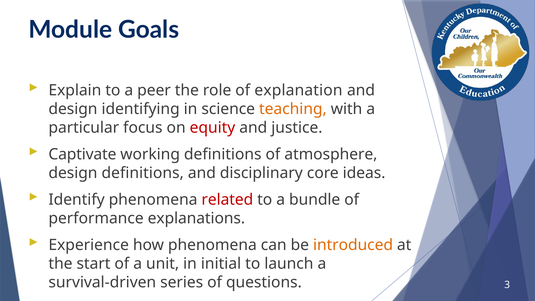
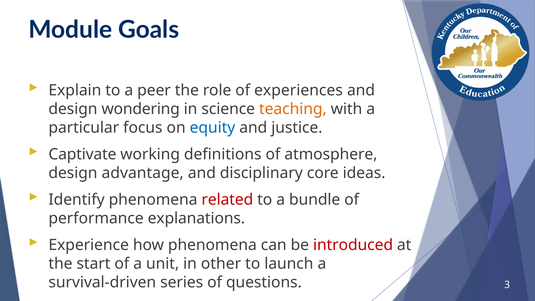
explanation: explanation -> experiences (299, 90)
identifying: identifying -> wondering (141, 109)
equity colour: red -> blue (212, 128)
design definitions: definitions -> advantage (143, 173)
introduced colour: orange -> red (353, 245)
initial: initial -> other (221, 264)
